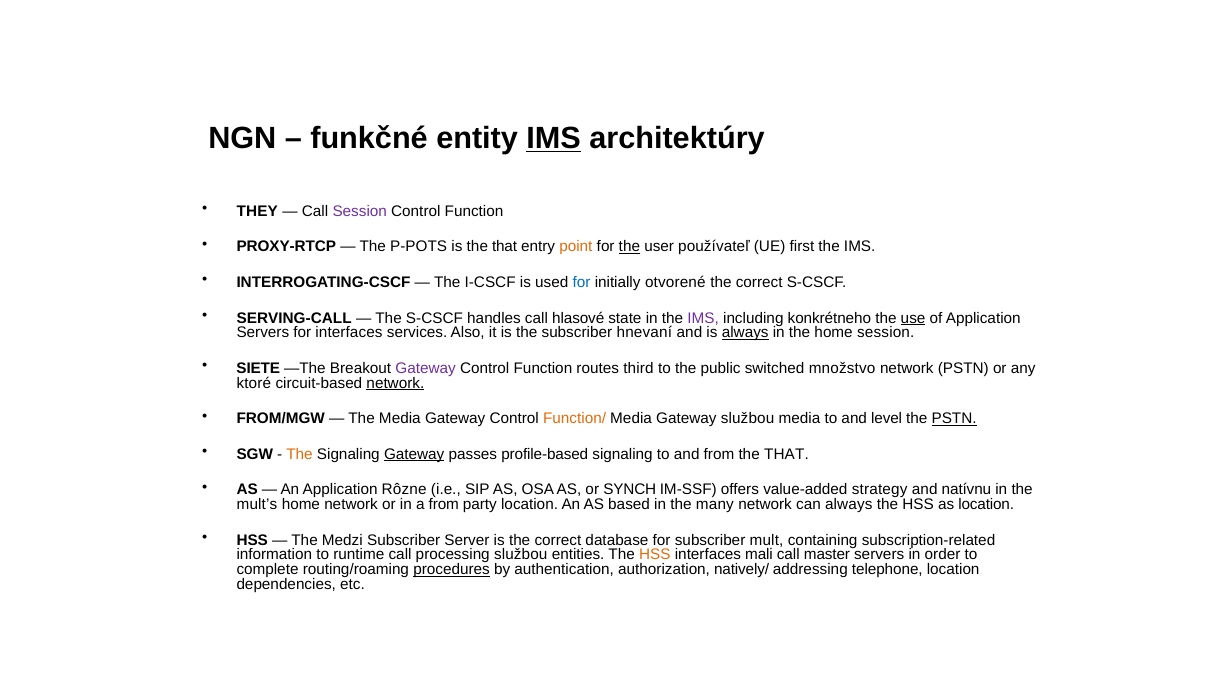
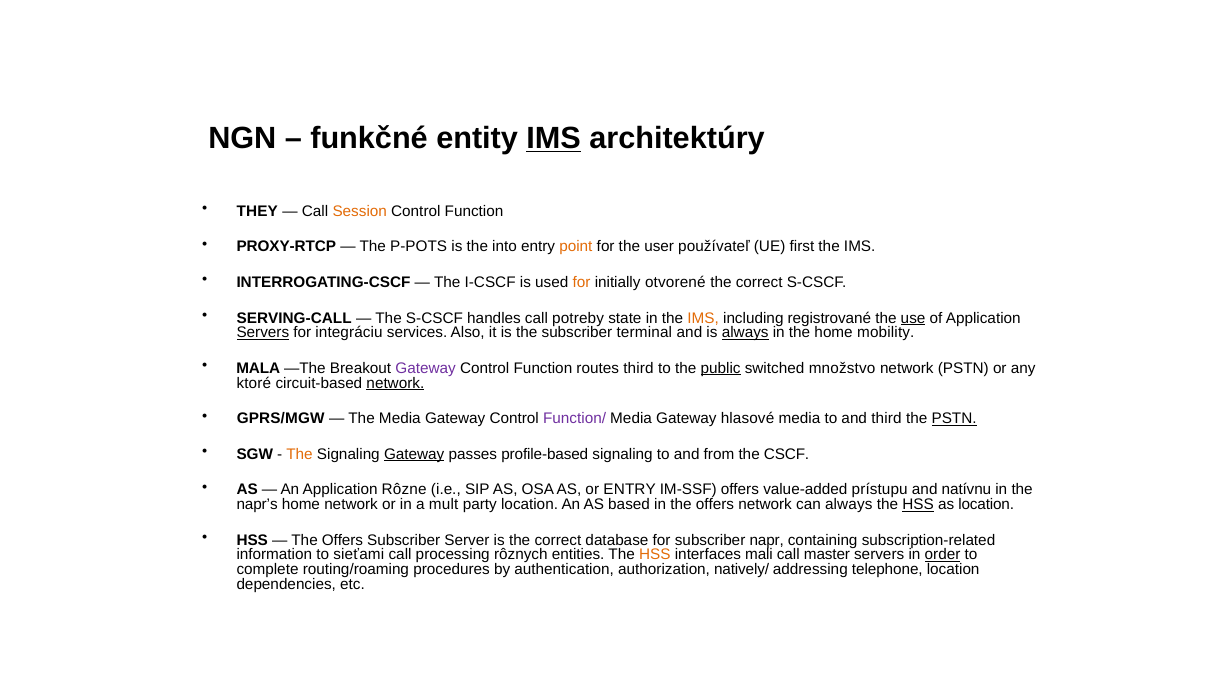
Session colour: purple -> orange (360, 211)
is the that: that -> into (504, 247)
the underline: present -> none (629, 247)
for colour: blue -> orange (582, 282)
hlasové: hlasové -> potreby (578, 318)
IMS colour: purple -> orange (703, 318)
konkrétneho: konkrétneho -> registrované (829, 318)
Servers underline: none -> present (263, 333)
for interfaces: interfaces -> integráciu (349, 333)
hnevaní: hnevaní -> terminal (644, 333)
home session: session -> mobility (886, 333)
SIETE: SIETE -> MALA (258, 368)
public underline: none -> present (721, 368)
FROM/MGW: FROM/MGW -> GPRS/MGW (281, 418)
Function/ colour: orange -> purple (575, 418)
Gateway službou: službou -> hlasové (748, 418)
and level: level -> third (886, 418)
from the THAT: THAT -> CSCF (787, 454)
or SYNCH: SYNCH -> ENTRY (630, 489)
strategy: strategy -> prístupu (880, 489)
mult’s: mult’s -> napr’s (257, 504)
a from: from -> mult (444, 504)
in the many: many -> offers (715, 504)
HSS underline: none -> present (918, 504)
Medzi: Medzi -> Offers (342, 540)
mult: mult -> napr (767, 540)
runtime: runtime -> sieťami (359, 554)
processing službou: službou -> rôznych (521, 554)
order underline: none -> present (943, 554)
procedures underline: present -> none (452, 569)
